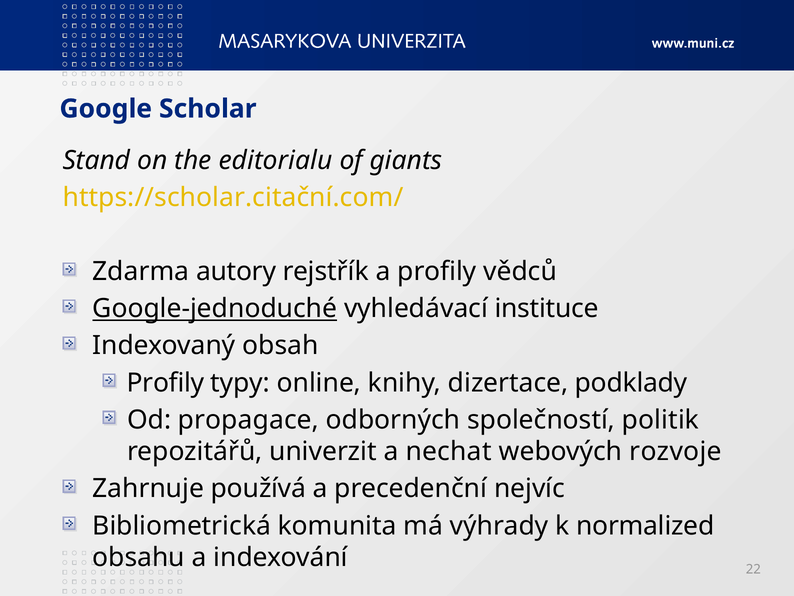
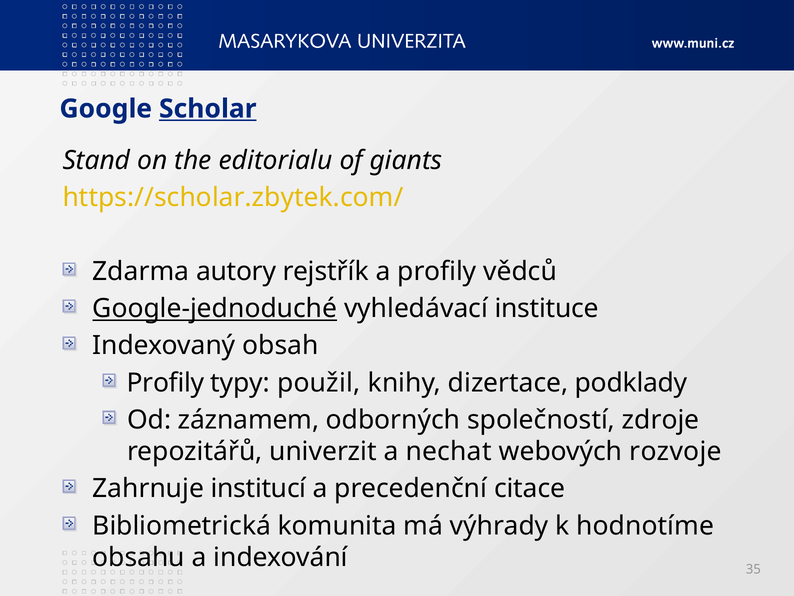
Scholar underline: none -> present (208, 109)
https://scholar.citační.com/: https://scholar.citační.com/ -> https://scholar.zbytek.com/ (233, 197)
online: online -> použil (319, 382)
propagace: propagace -> záznamem (249, 420)
politik: politik -> zdroje (661, 420)
používá: používá -> institucí (259, 488)
nejvíc: nejvíc -> citace (530, 488)
normalized: normalized -> hodnotíme (645, 525)
22: 22 -> 35 (753, 569)
